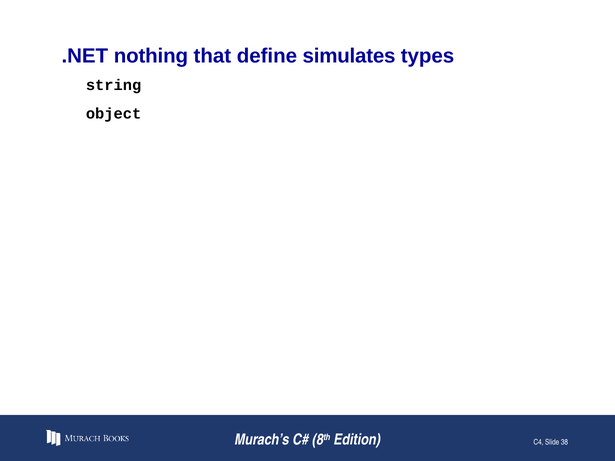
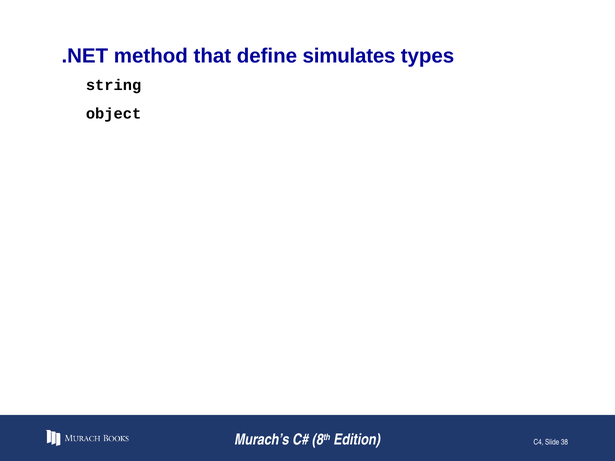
nothing: nothing -> method (151, 56)
